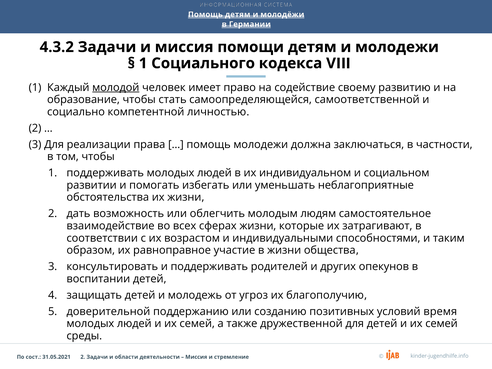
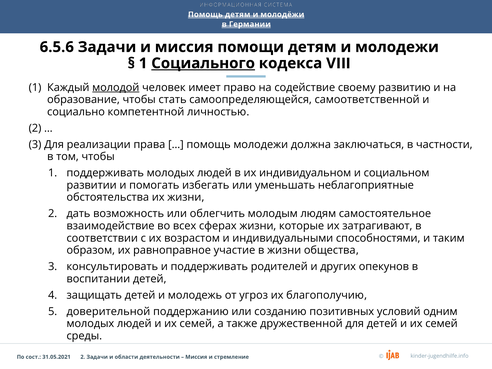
4.3.2: 4.3.2 -> 6.5.6 (57, 47)
Социального underline: none -> present (203, 63)
время: время -> одним (440, 311)
